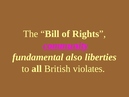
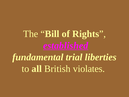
community: community -> established (66, 45)
also: also -> trial (74, 57)
